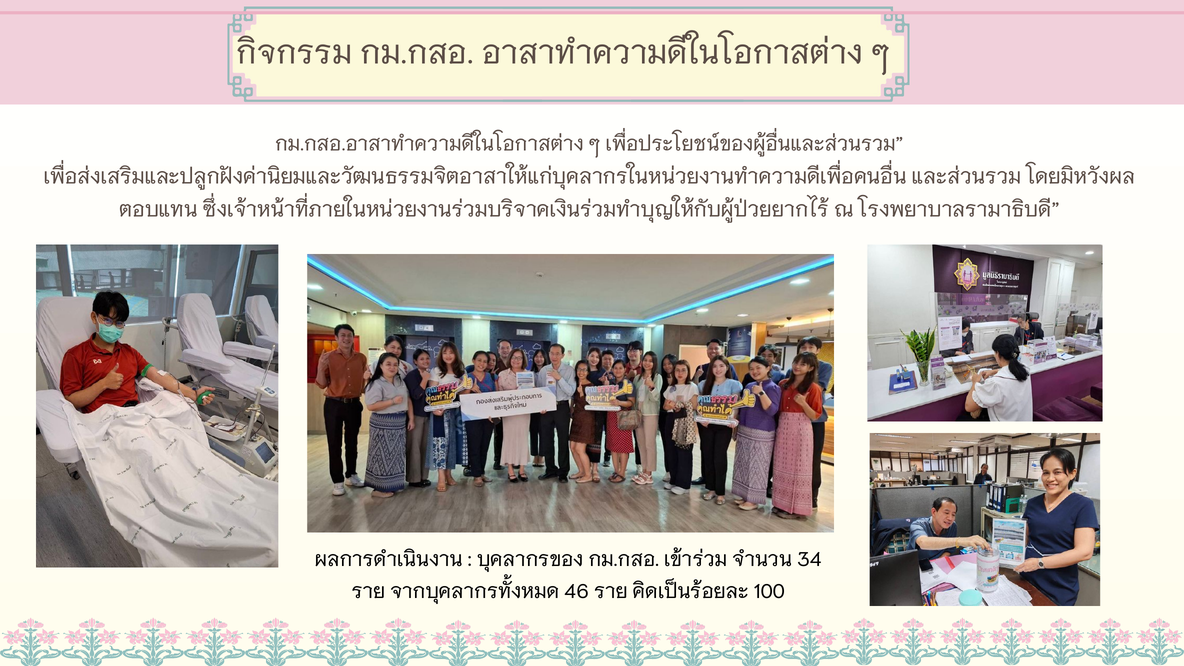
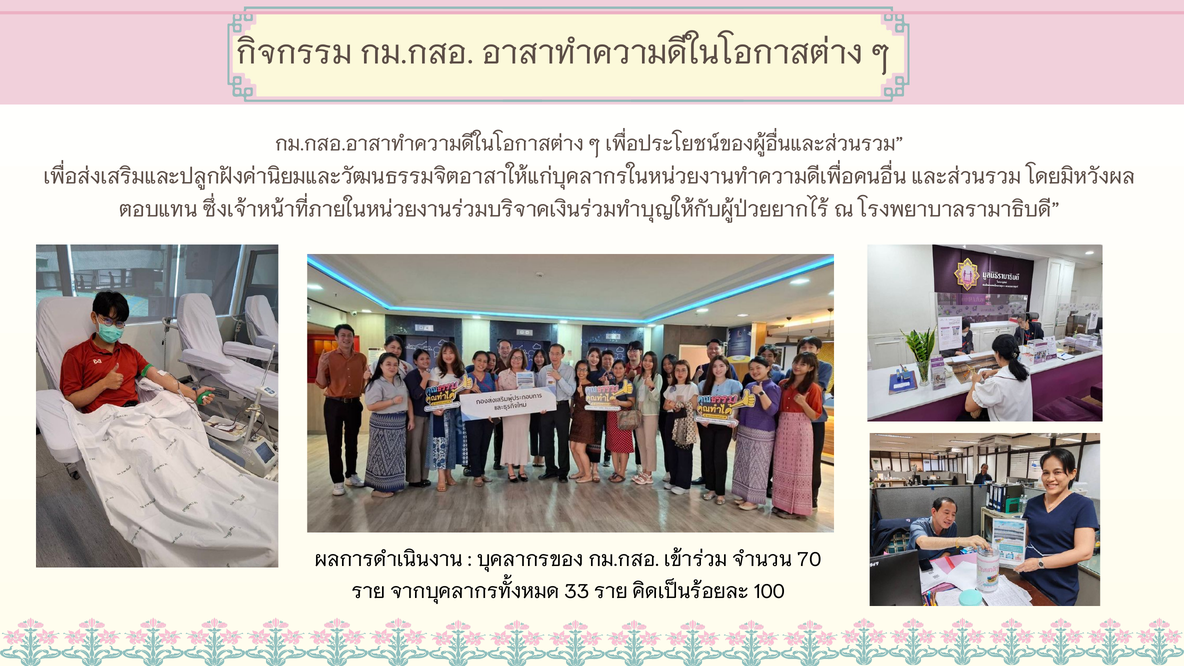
34: 34 -> 70 (809, 560)
46: 46 -> 33 (577, 592)
